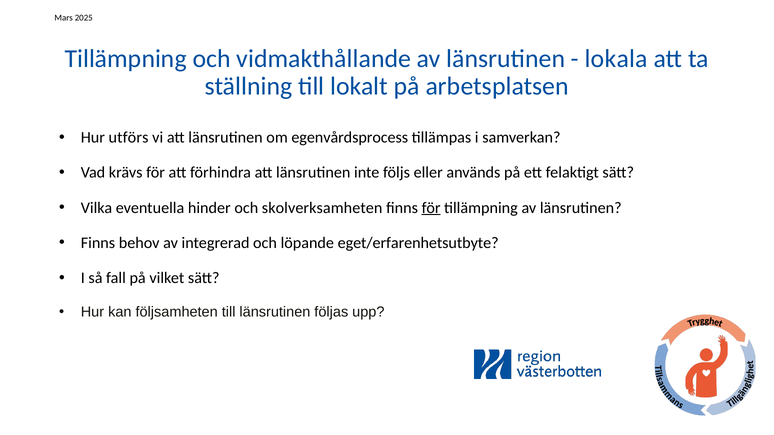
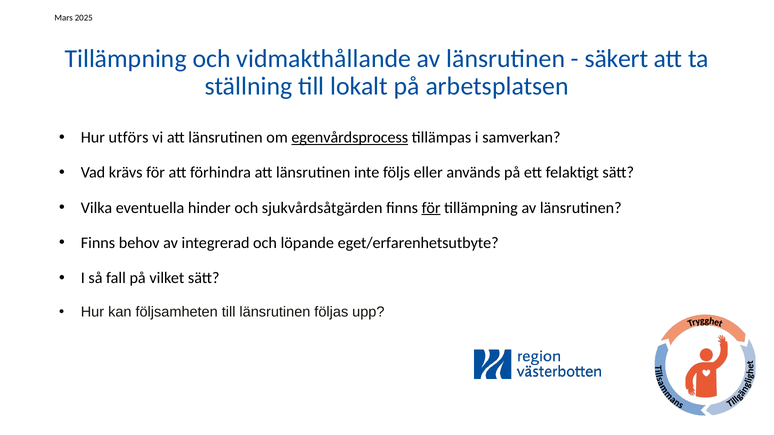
lokala: lokala -> säkert (616, 59)
egenvårdsprocess underline: none -> present (350, 138)
skolverksamheten: skolverksamheten -> sjukvårdsåtgärden (322, 208)
